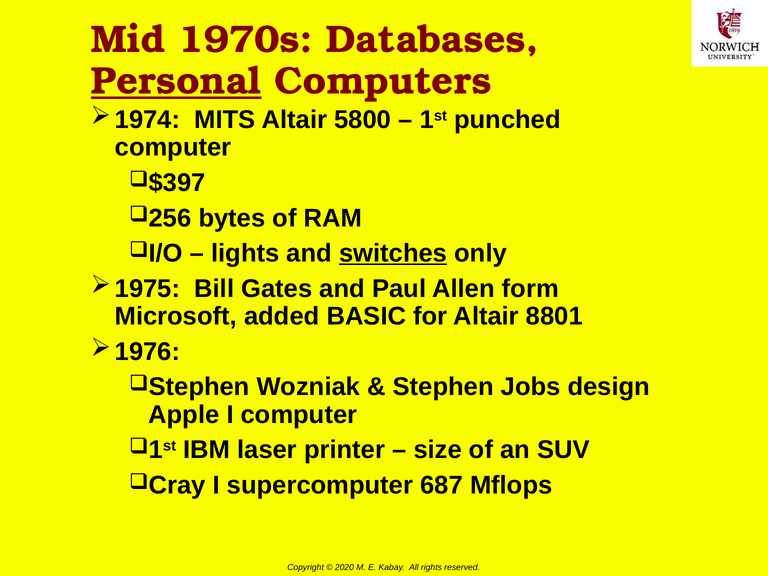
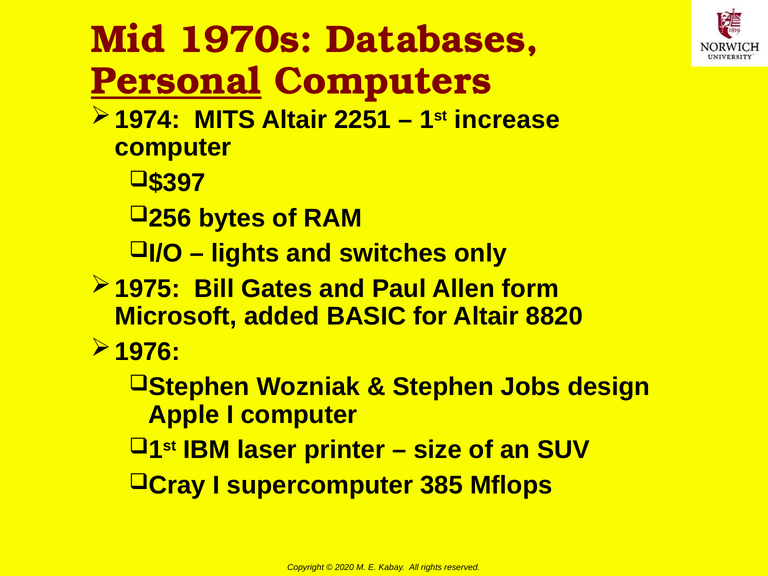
5800: 5800 -> 2251 (363, 120)
punched: punched -> increase (507, 120)
switches underline: present -> none (393, 253)
8801: 8801 -> 8820 (554, 316)
687: 687 -> 385 (442, 485)
